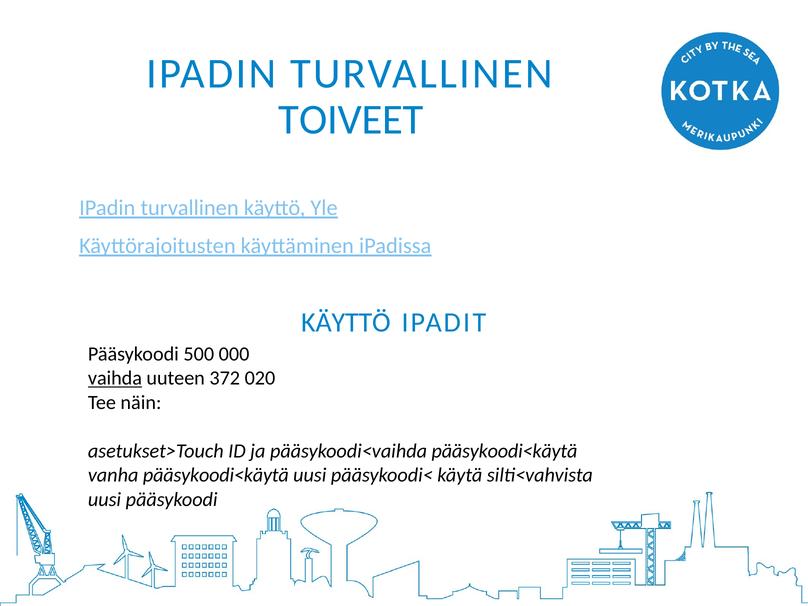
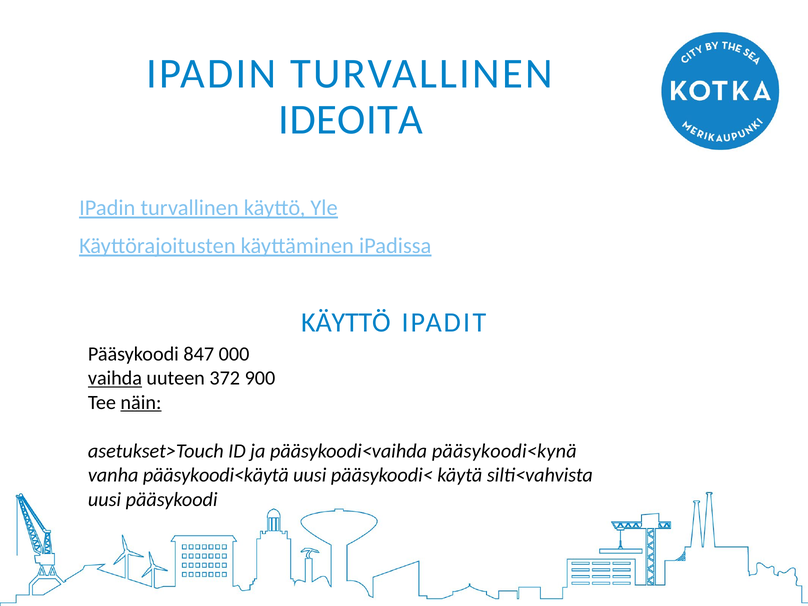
TOIVEET: TOIVEET -> IDEOITA (351, 119)
500: 500 -> 847 (199, 354)
020: 020 -> 900 (260, 378)
näin underline: none -> present (141, 402)
pääsykoodi<vaihda pääsykoodi<käytä: pääsykoodi<käytä -> pääsykoodi<kynä (504, 451)
